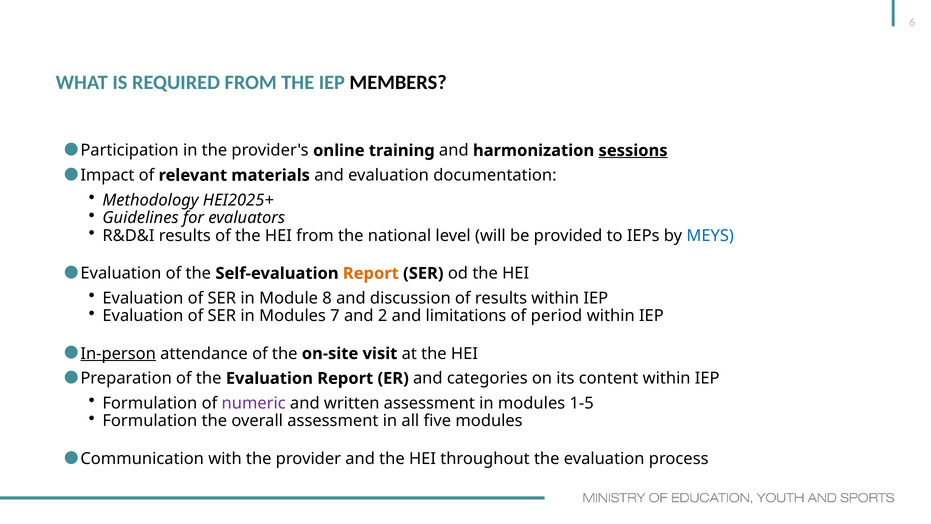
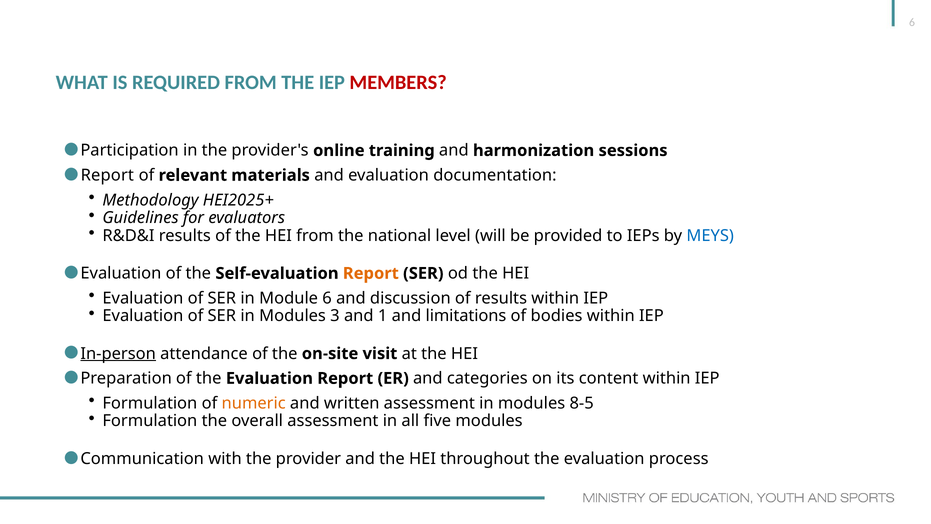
MEMBERS colour: black -> red (398, 82)
sessions underline: present -> none (633, 150)
Impact: Impact -> Report (107, 175)
Module 8: 8 -> 6 (327, 298)
7: 7 -> 3 (335, 316)
2: 2 -> 1 (383, 316)
period: period -> bodies (557, 316)
numeric colour: purple -> orange (254, 403)
1-5: 1-5 -> 8-5 (582, 403)
